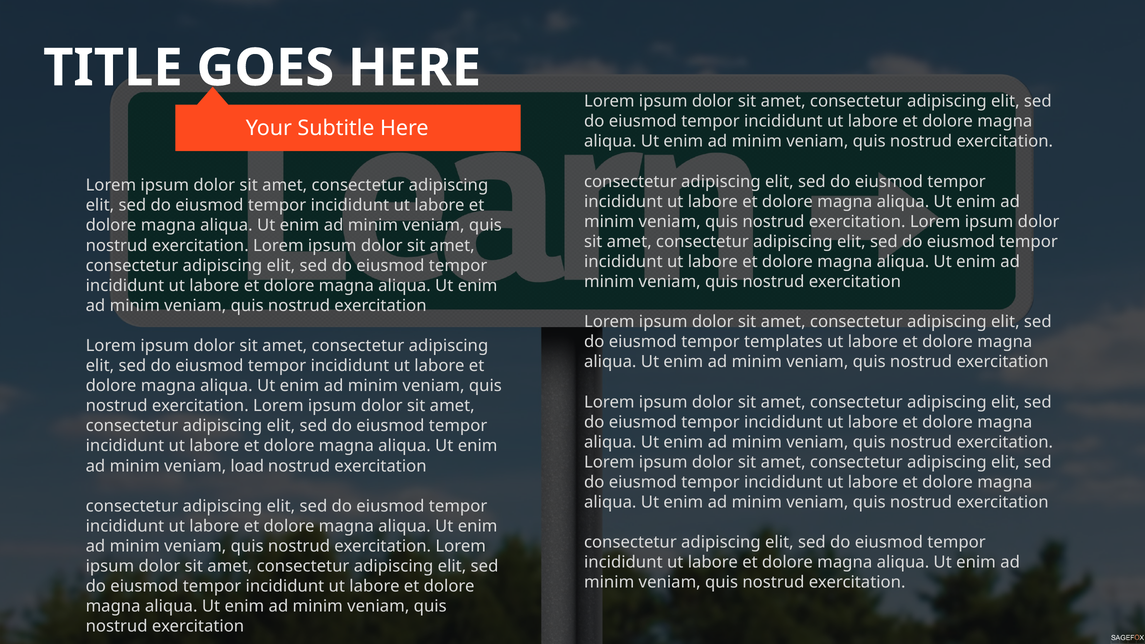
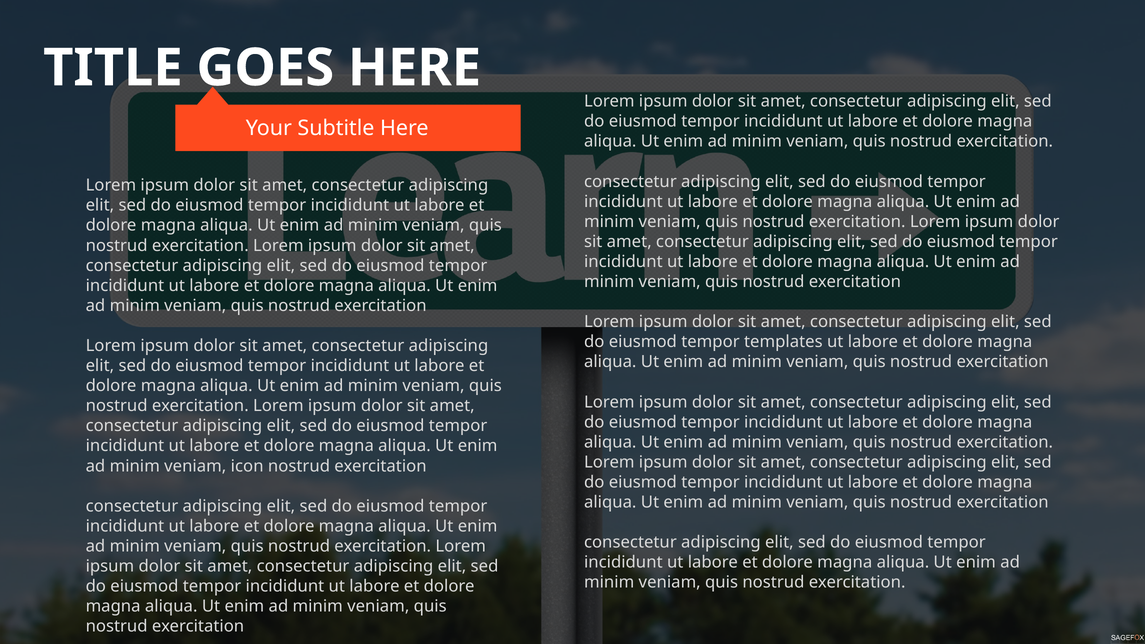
load: load -> icon (247, 466)
